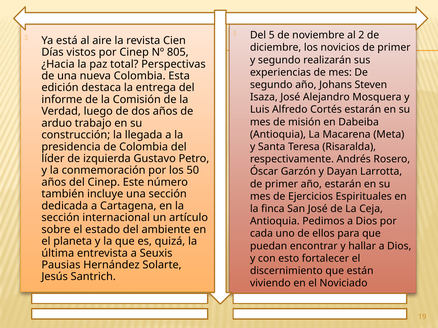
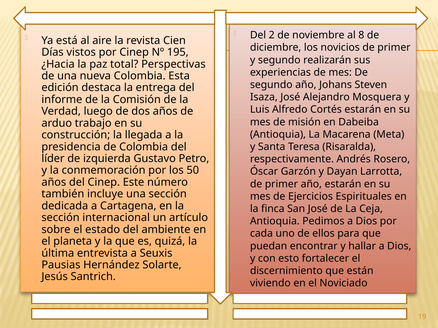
5: 5 -> 2 (272, 35)
2: 2 -> 8 (361, 35)
805: 805 -> 195 (178, 52)
